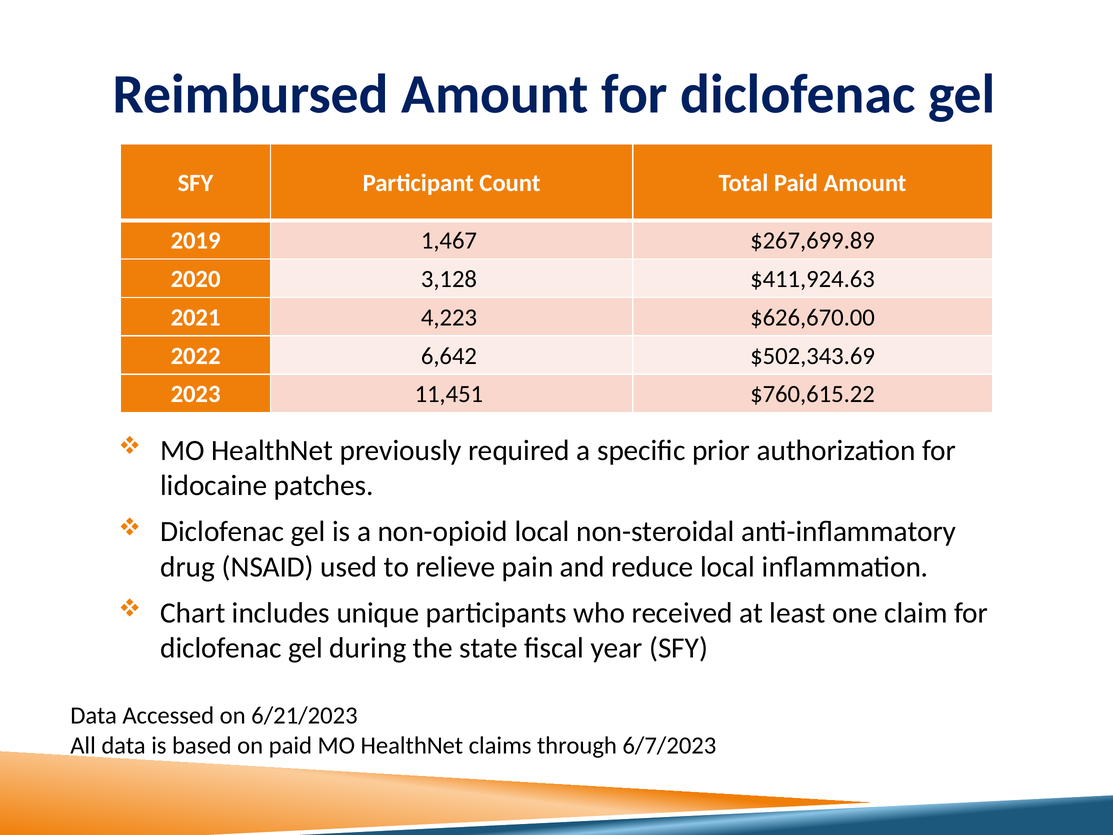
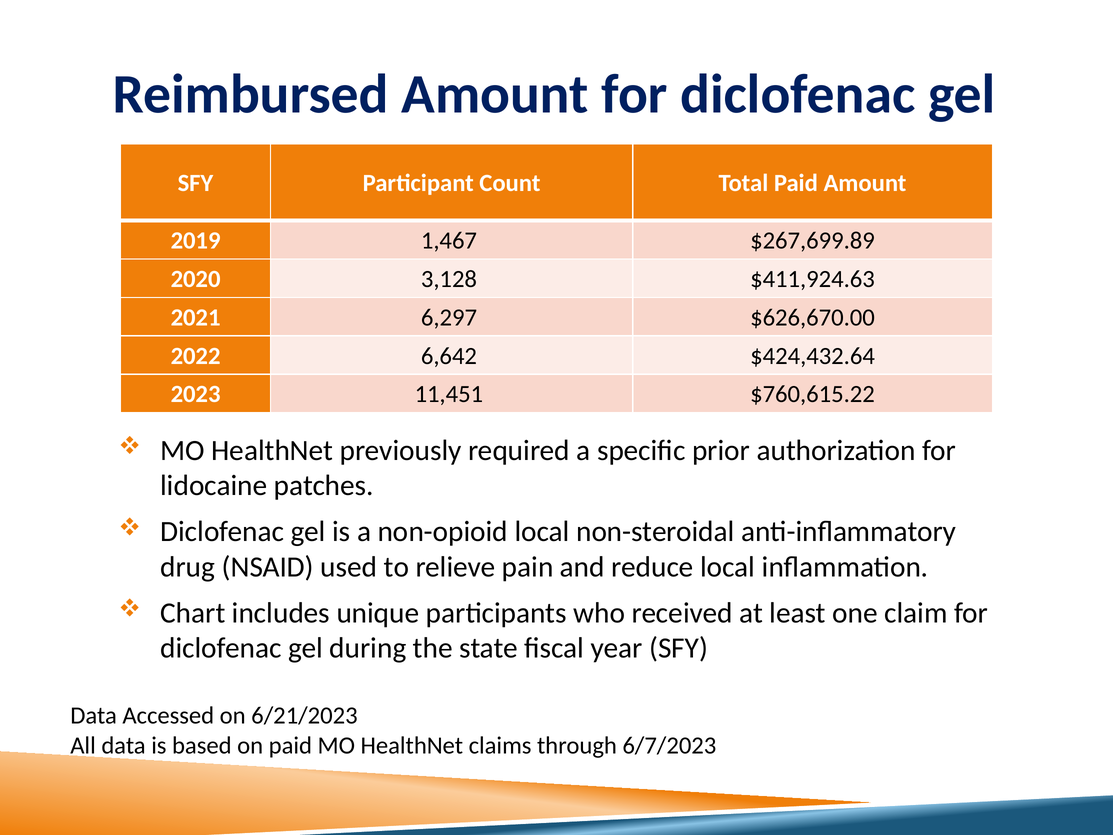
4,223: 4,223 -> 6,297 (449, 317)
$502,343.69: $502,343.69 -> $424,432.64 (813, 356)
